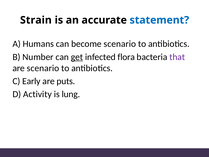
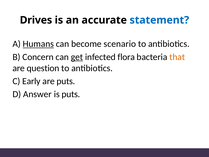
Strain: Strain -> Drives (36, 20)
Humans underline: none -> present (38, 44)
Number: Number -> Concern (38, 57)
that colour: purple -> orange (177, 57)
are scenario: scenario -> question (43, 68)
Activity: Activity -> Answer (37, 94)
is lung: lung -> puts (71, 94)
